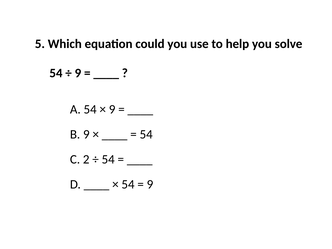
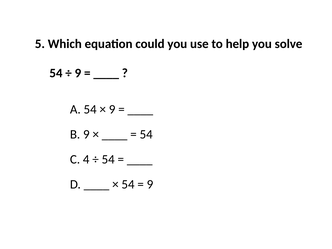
2: 2 -> 4 (86, 159)
